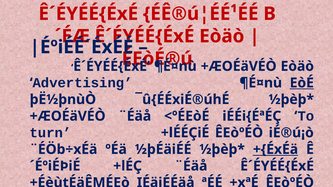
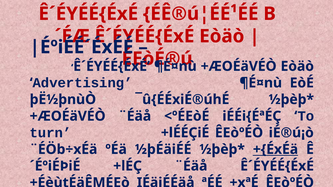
EòÉ underline: present -> none (302, 83)
